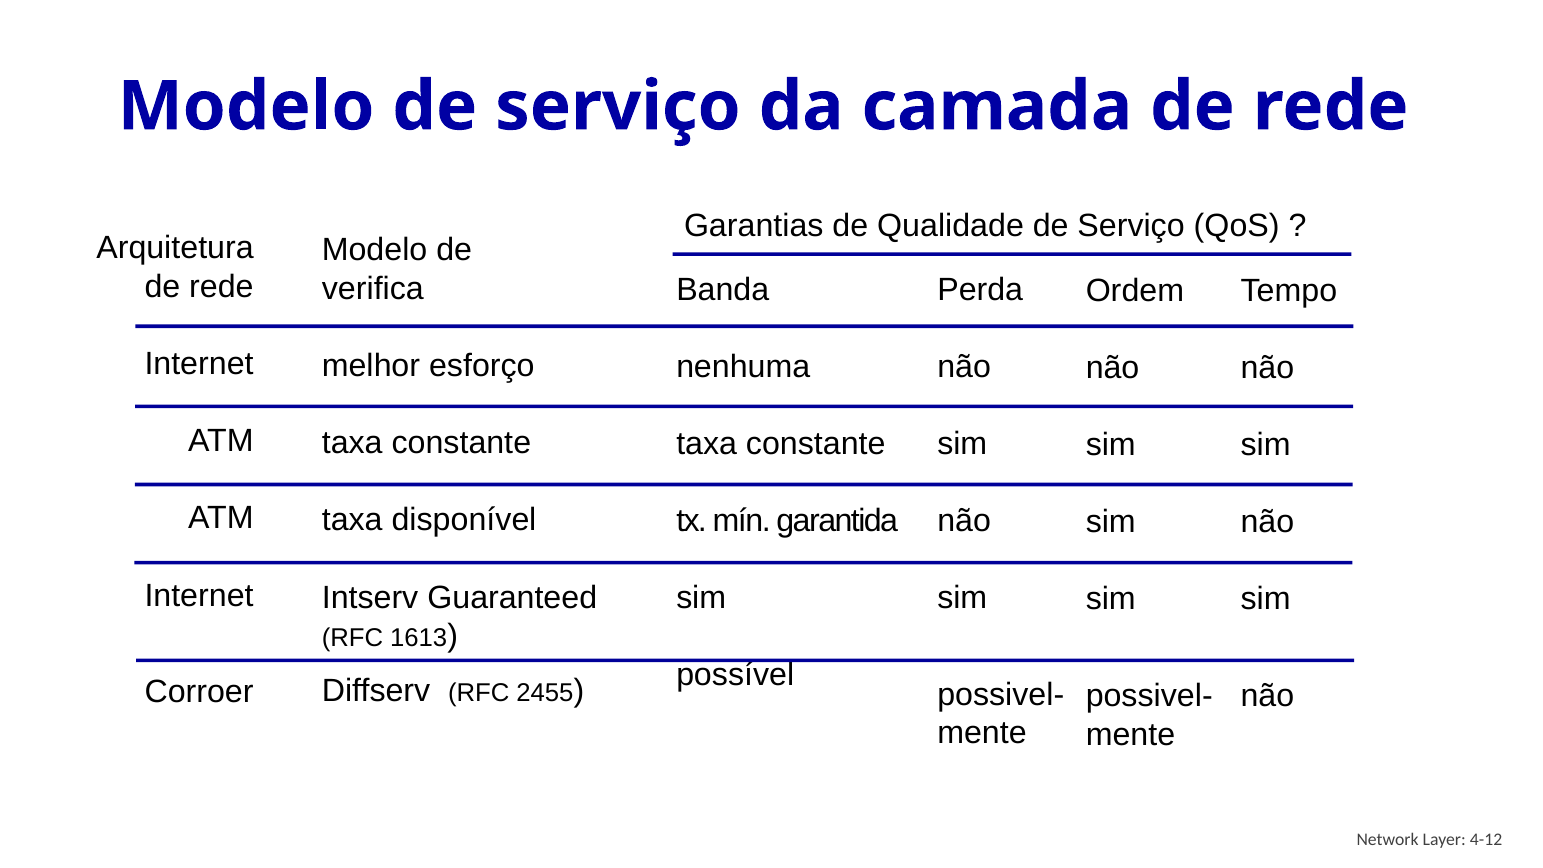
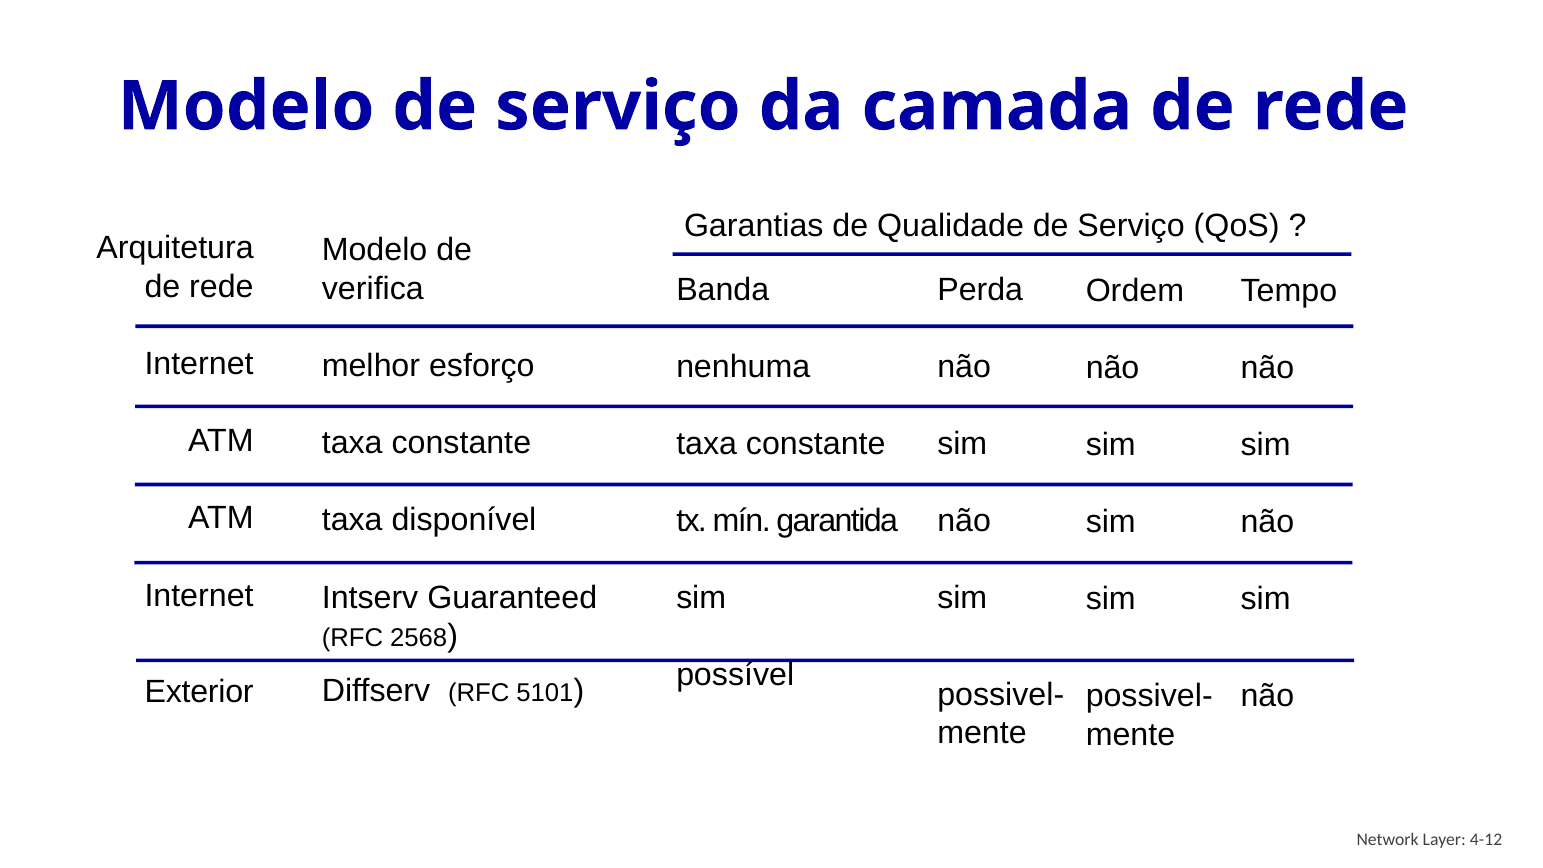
1613: 1613 -> 2568 (419, 638)
2455: 2455 -> 5101 (545, 693)
Corroer: Corroer -> Exterior (199, 692)
